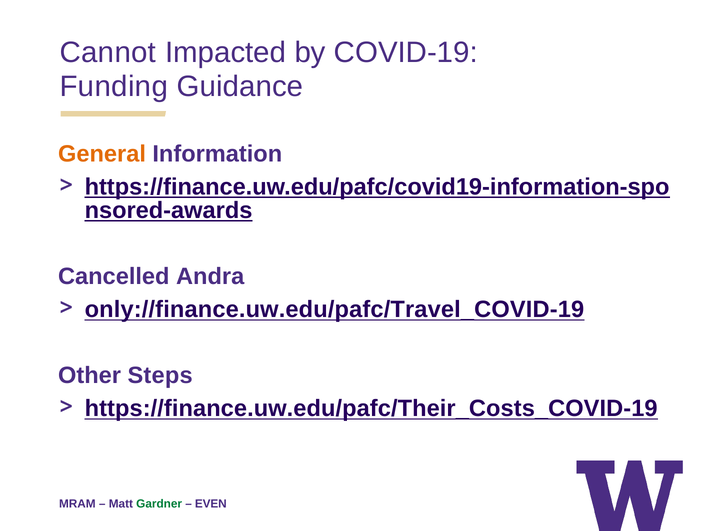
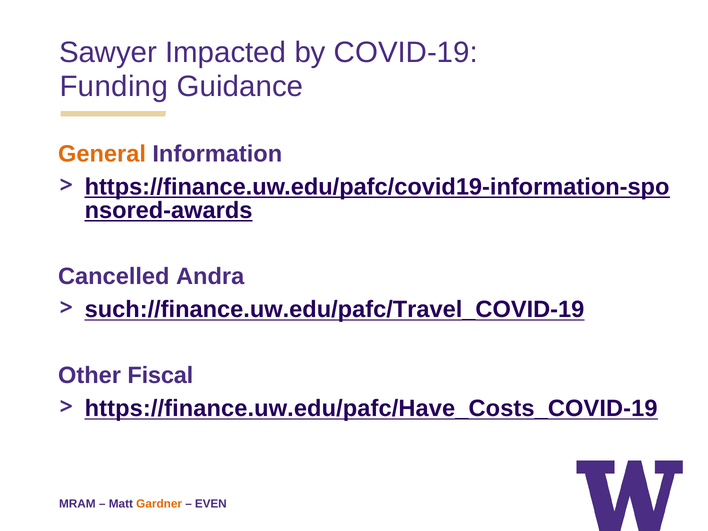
Cannot: Cannot -> Sawyer (108, 52)
only://finance.uw.edu/pafc/Travel_COVID-19: only://finance.uw.edu/pafc/Travel_COVID-19 -> such://finance.uw.edu/pafc/Travel_COVID-19 (335, 310)
Steps: Steps -> Fiscal (160, 376)
https://finance.uw.edu/pafc/Their_Costs_COVID-19: https://finance.uw.edu/pafc/Their_Costs_COVID-19 -> https://finance.uw.edu/pafc/Have_Costs_COVID-19 (371, 409)
Gardner colour: green -> orange (159, 504)
